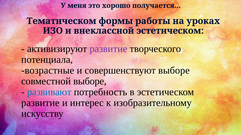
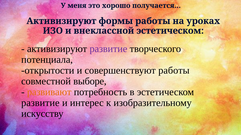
Тематическом: Тематическом -> Активизируют (61, 21)
возрастные: возрастные -> открытости (48, 71)
совершенствуют выборе: выборе -> работы (174, 71)
развивают colour: blue -> orange (49, 92)
